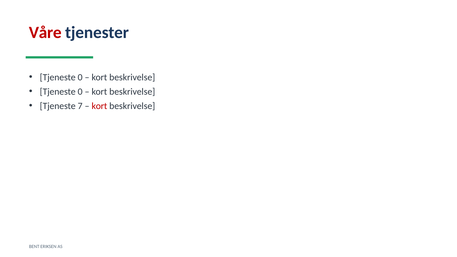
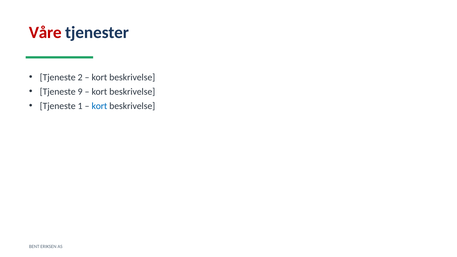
0: 0 -> 2 (80, 77)
0: 0 -> 9 (80, 92)
7: 7 -> 1 (80, 106)
kort colour: red -> blue (99, 106)
